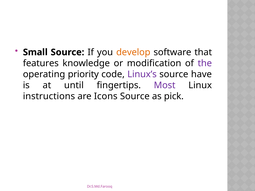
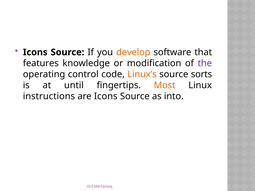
Small: Small -> Icons (35, 52)
priority: priority -> control (83, 74)
Linux’s colour: purple -> orange (142, 74)
have: have -> sorts (202, 74)
Most colour: purple -> orange (165, 85)
pick: pick -> into (174, 96)
